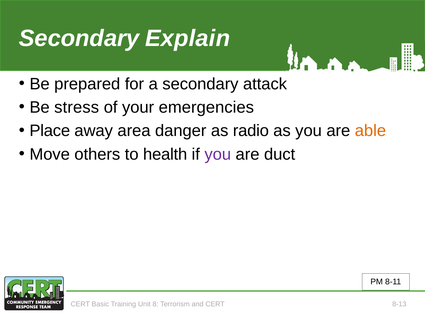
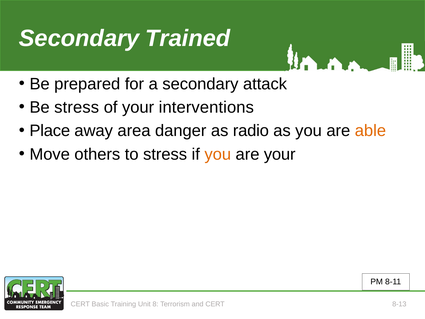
Explain: Explain -> Trained (188, 38)
emergencies: emergencies -> interventions (206, 107)
to health: health -> stress (165, 154)
you colour: purple -> orange (218, 154)
are duct: duct -> your (280, 154)
